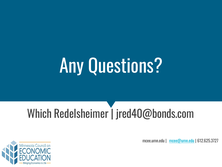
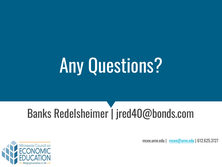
Which: Which -> Banks (39, 114)
